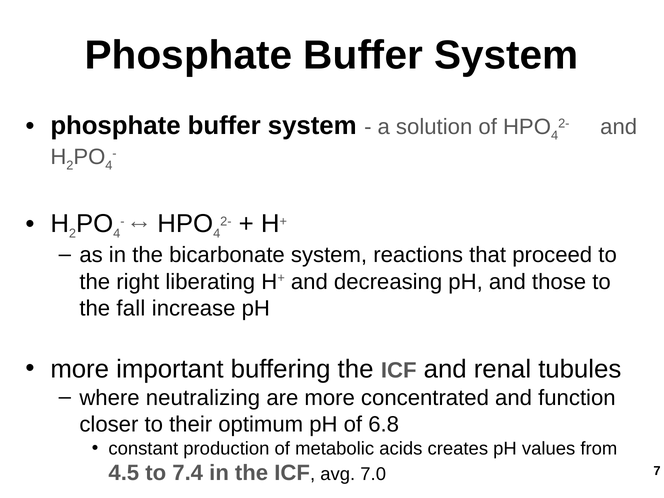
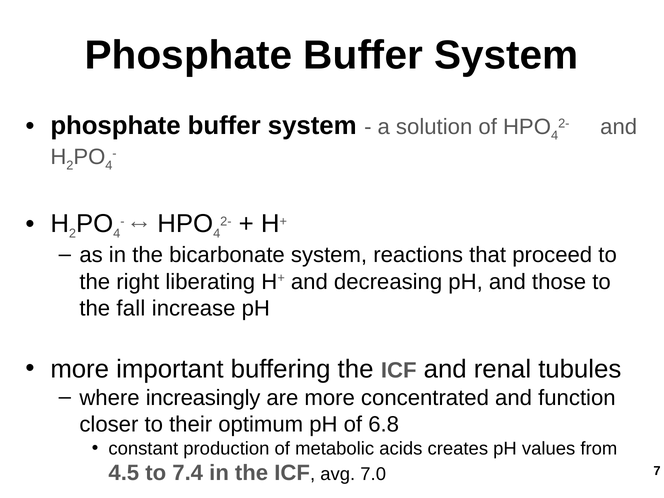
neutralizing: neutralizing -> increasingly (203, 398)
